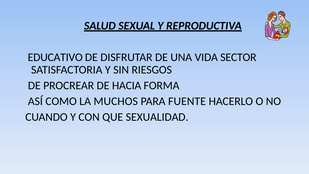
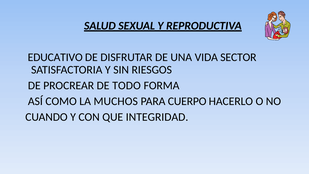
HACIA: HACIA -> TODO (127, 86)
FUENTE: FUENTE -> CUERPO (187, 101)
SEXUALIDAD: SEXUALIDAD -> INTEGRIDAD (157, 117)
